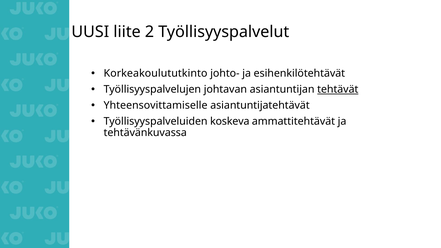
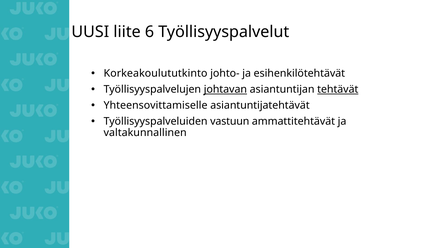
2: 2 -> 6 (150, 32)
johtavan underline: none -> present (225, 89)
koskeva: koskeva -> vastuun (230, 121)
tehtävänkuvassa: tehtävänkuvassa -> valtakunnallinen (145, 133)
